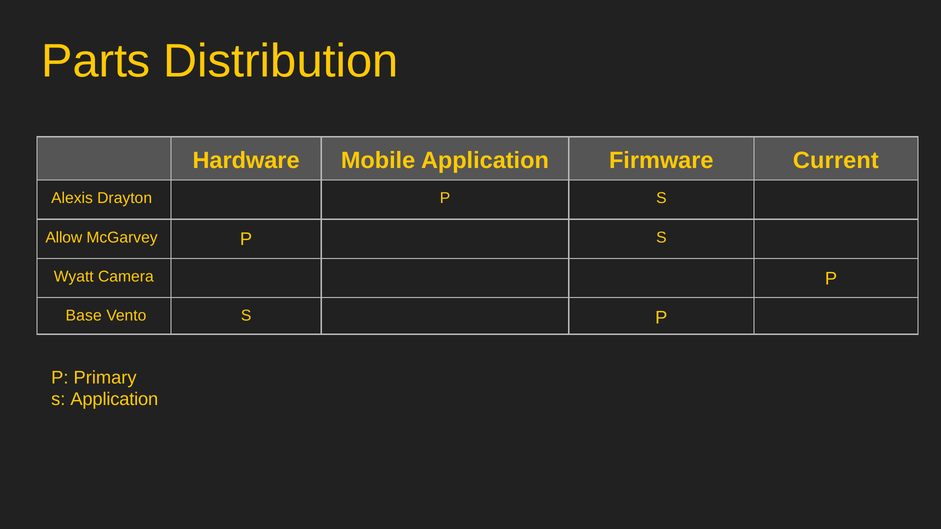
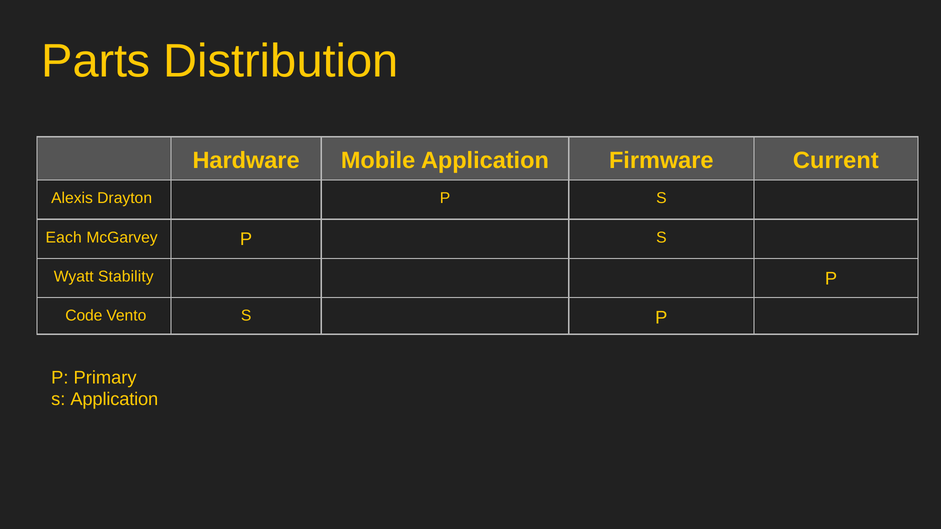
Allow: Allow -> Each (64, 238)
Camera: Camera -> Stability (126, 277)
Base: Base -> Code (84, 316)
